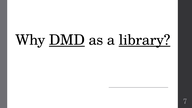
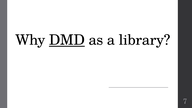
library underline: present -> none (145, 40)
